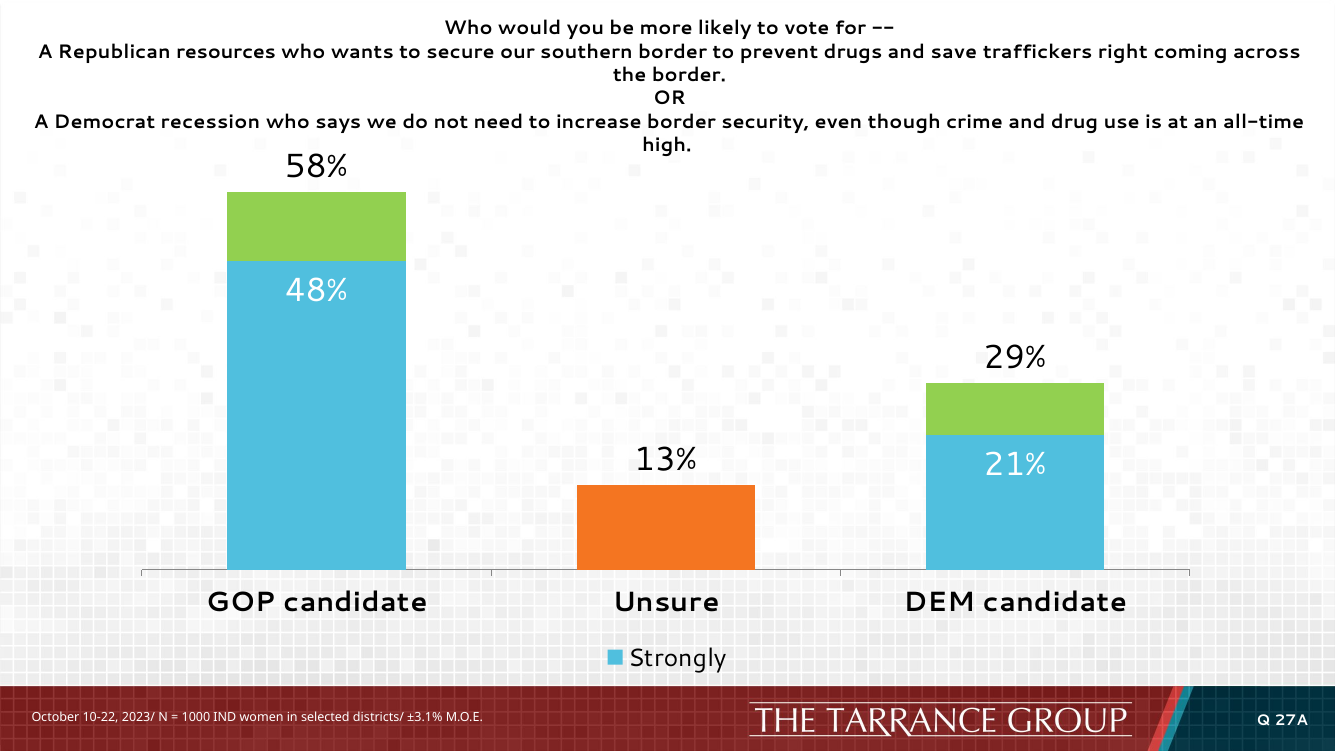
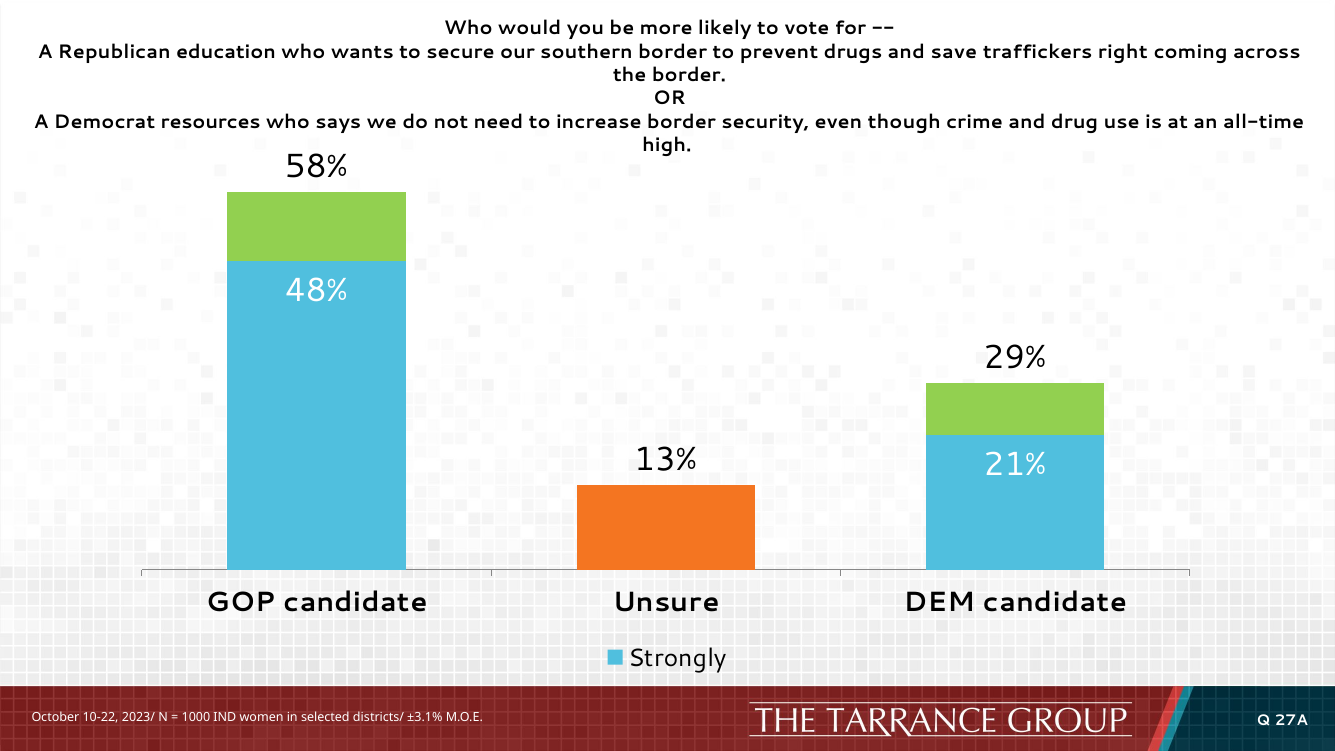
resources: resources -> education (226, 52)
recession: recession -> resources (211, 122)
